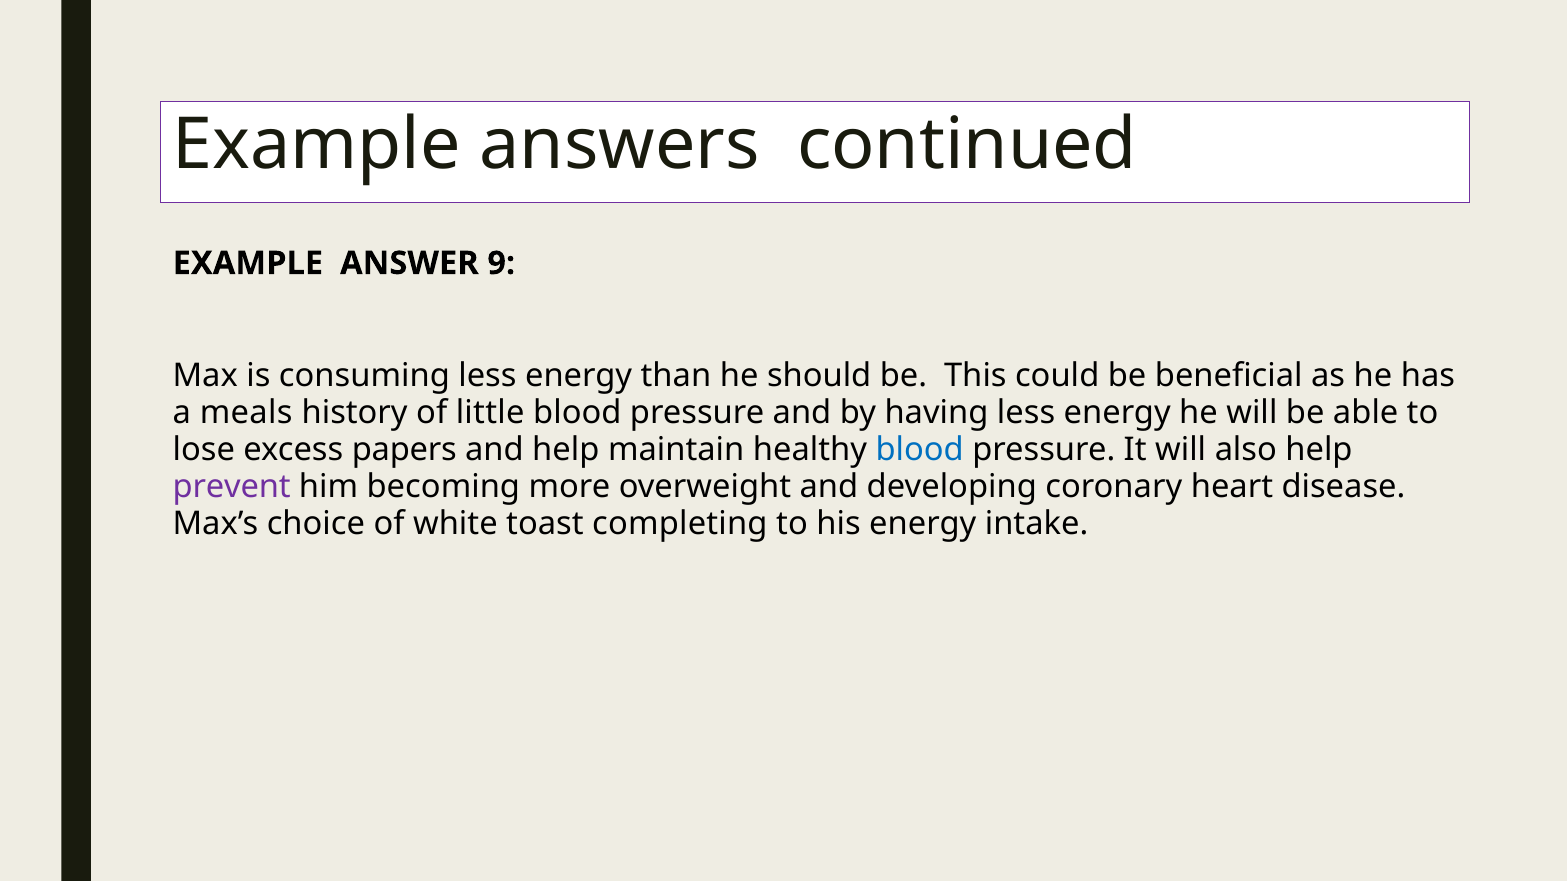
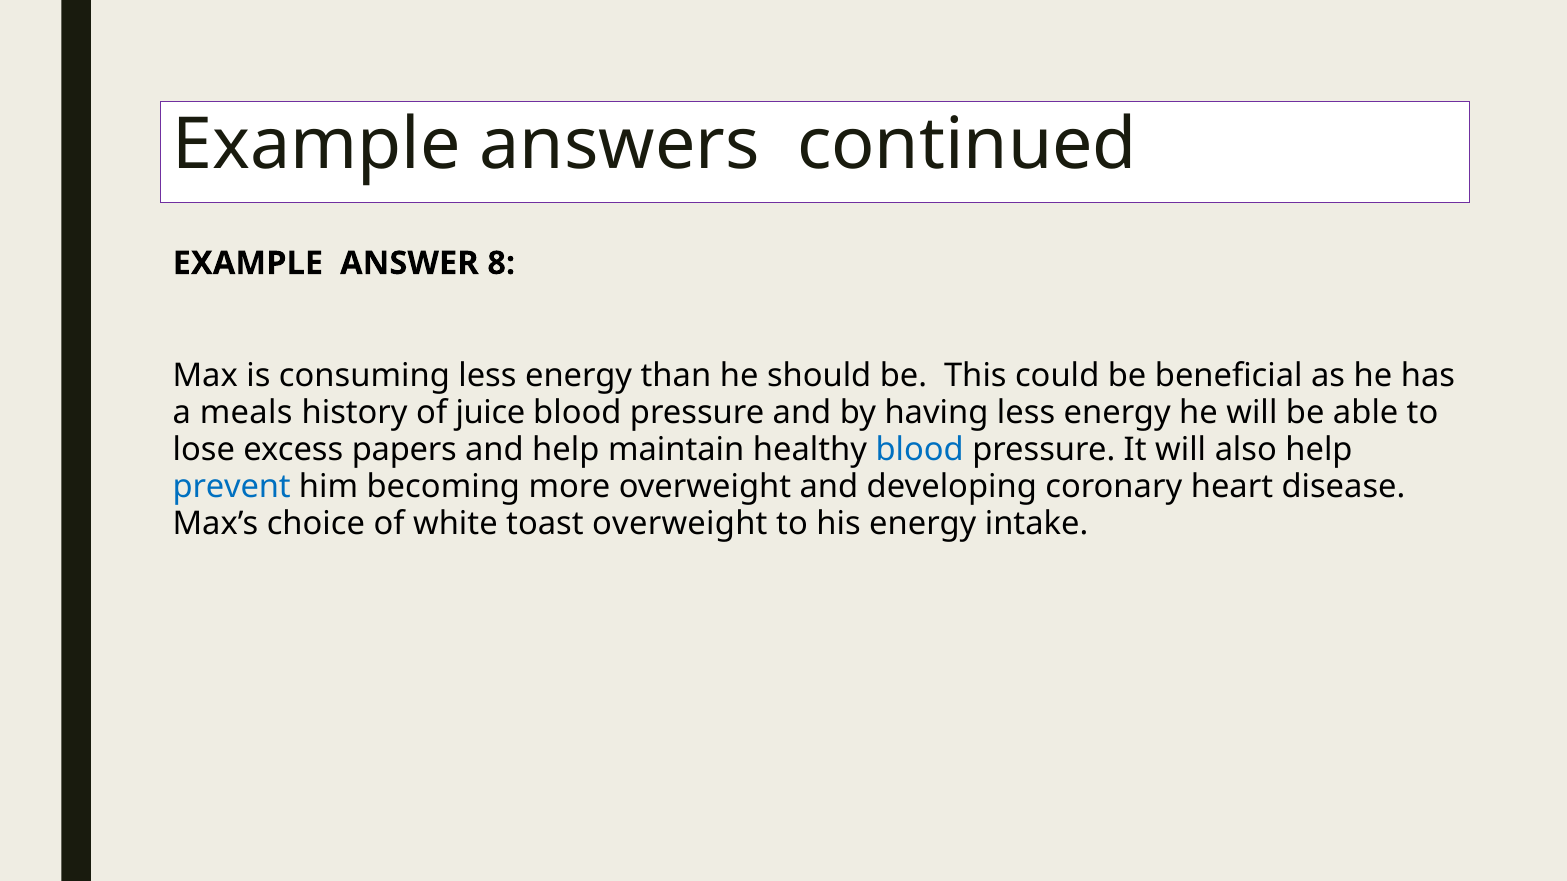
9: 9 -> 8 (501, 263)
little: little -> juice (490, 413)
prevent colour: purple -> blue (232, 487)
toast completing: completing -> overweight (680, 524)
